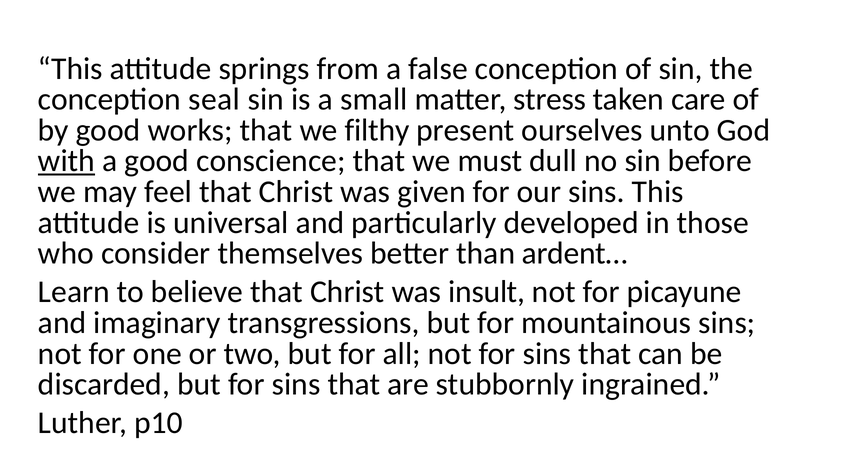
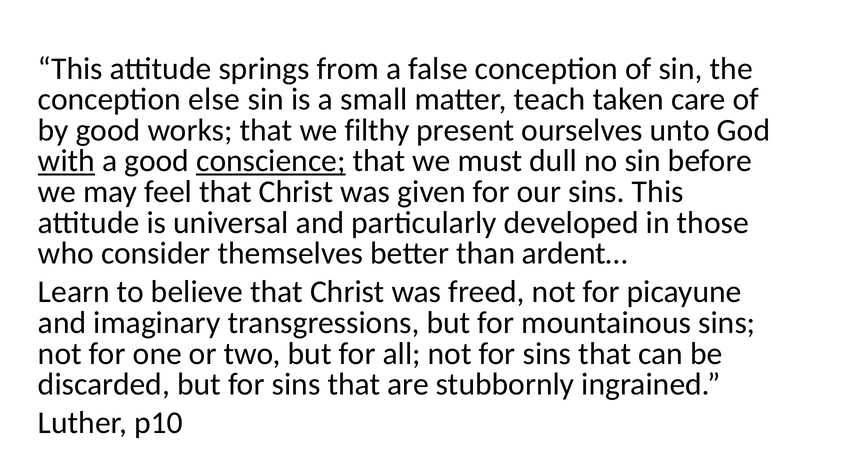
seal: seal -> else (214, 99)
stress: stress -> teach (550, 99)
conscience underline: none -> present (271, 161)
insult: insult -> freed (487, 292)
